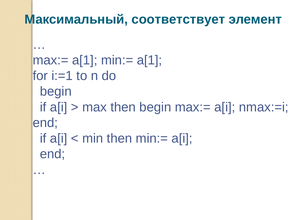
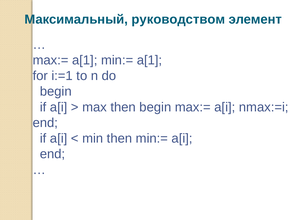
соответствует: соответствует -> руководством (178, 19)
